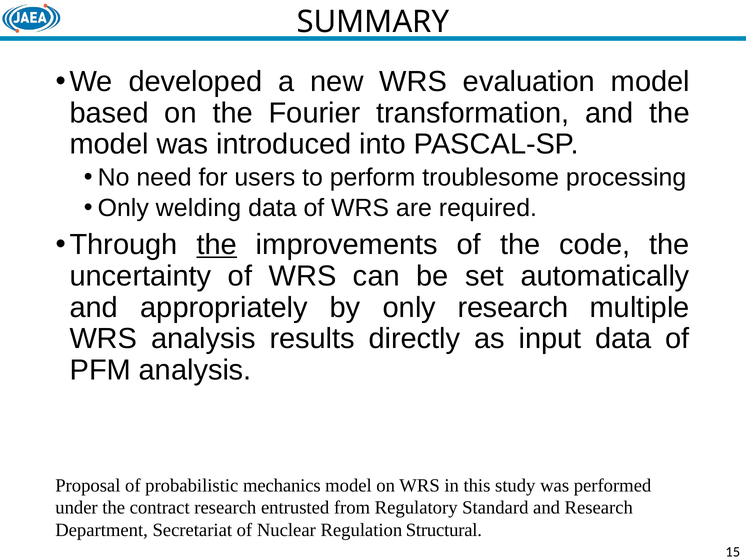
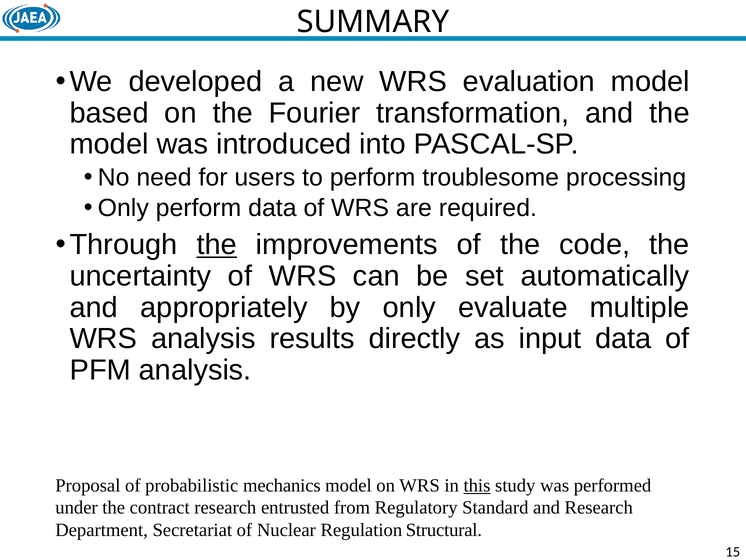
Only welding: welding -> perform (199, 208)
only research: research -> evaluate (513, 307)
this underline: none -> present (477, 485)
